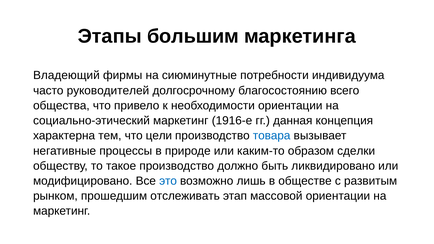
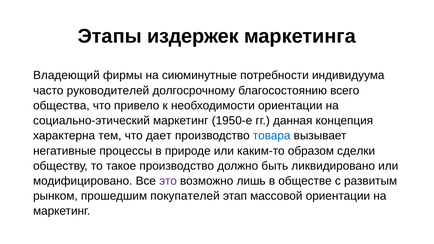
большим: большим -> издержек (193, 36)
1916-е: 1916-е -> 1950-е (232, 121)
цели: цели -> дает (159, 136)
это colour: blue -> purple (168, 181)
отслеживать: отслеживать -> покупателей (185, 196)
